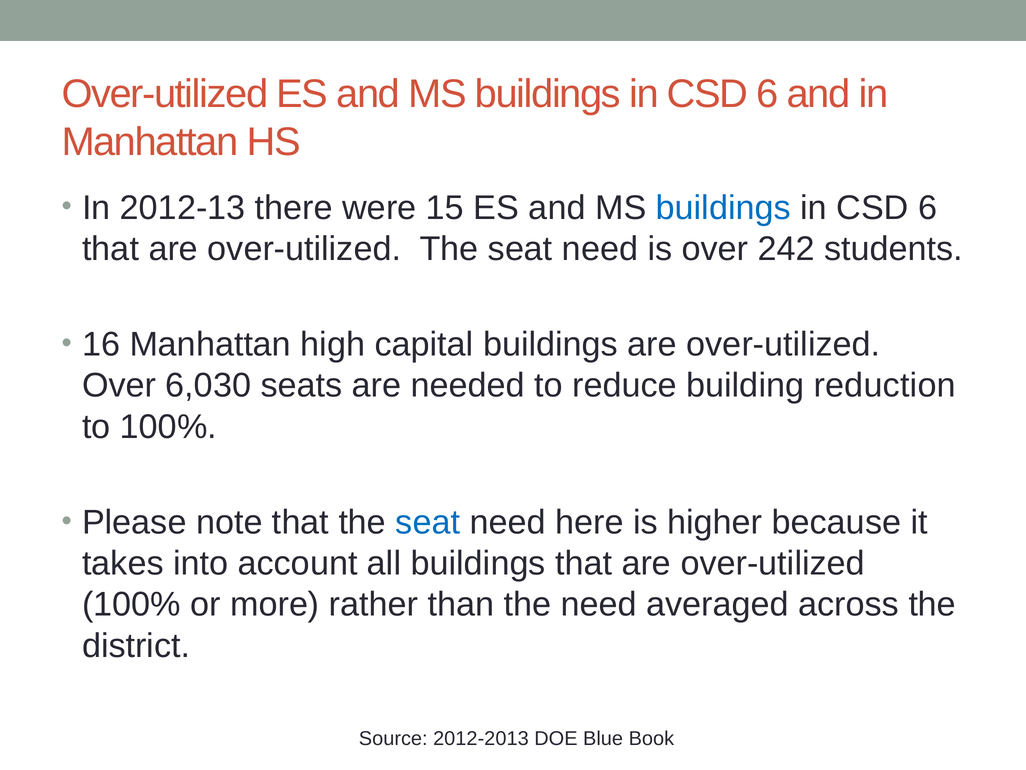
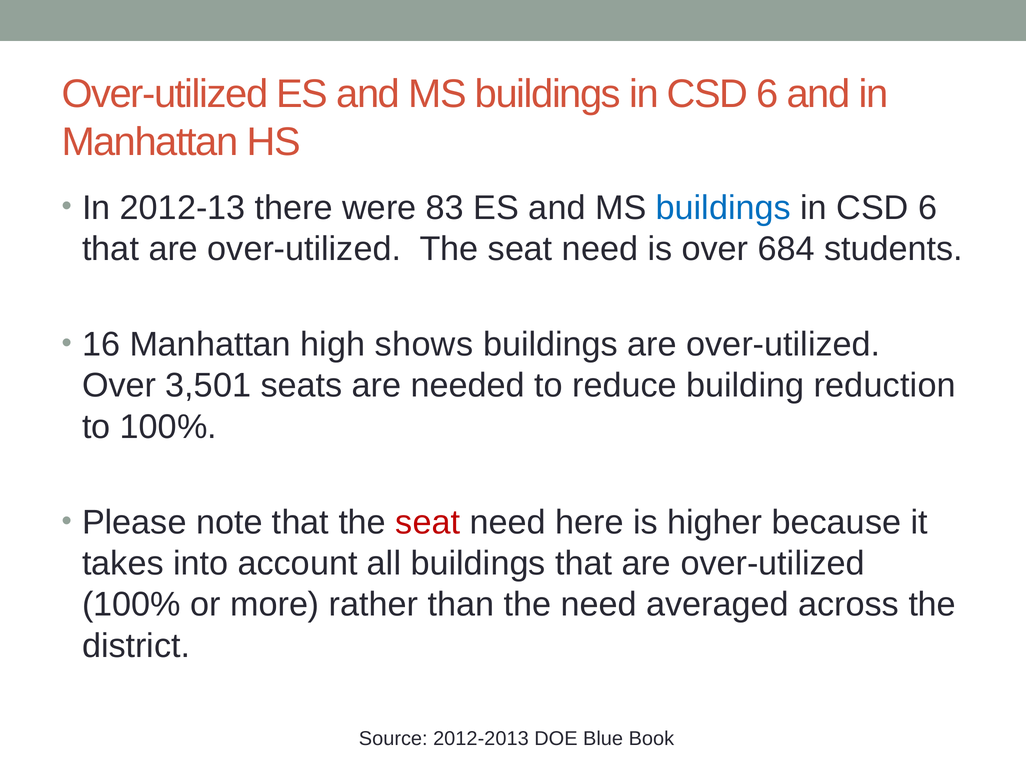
15: 15 -> 83 (445, 208)
242: 242 -> 684 (786, 249)
capital: capital -> shows (424, 344)
6,030: 6,030 -> 3,501 (208, 385)
seat colour: blue -> red (428, 522)
